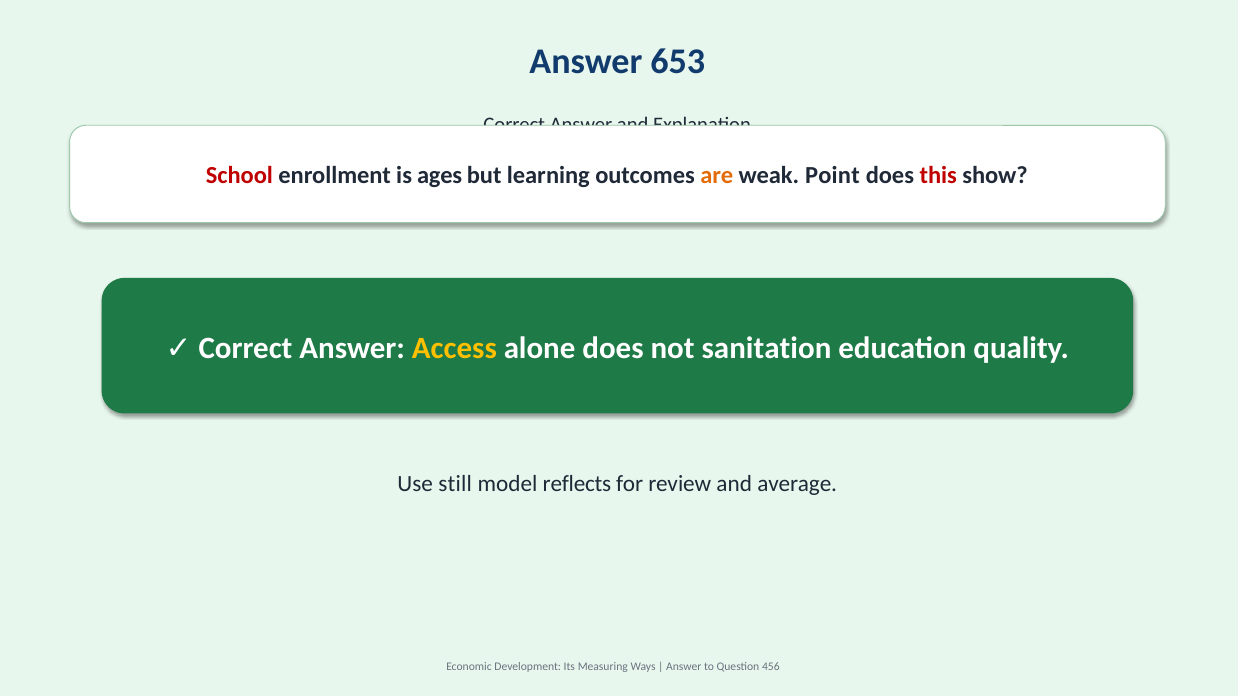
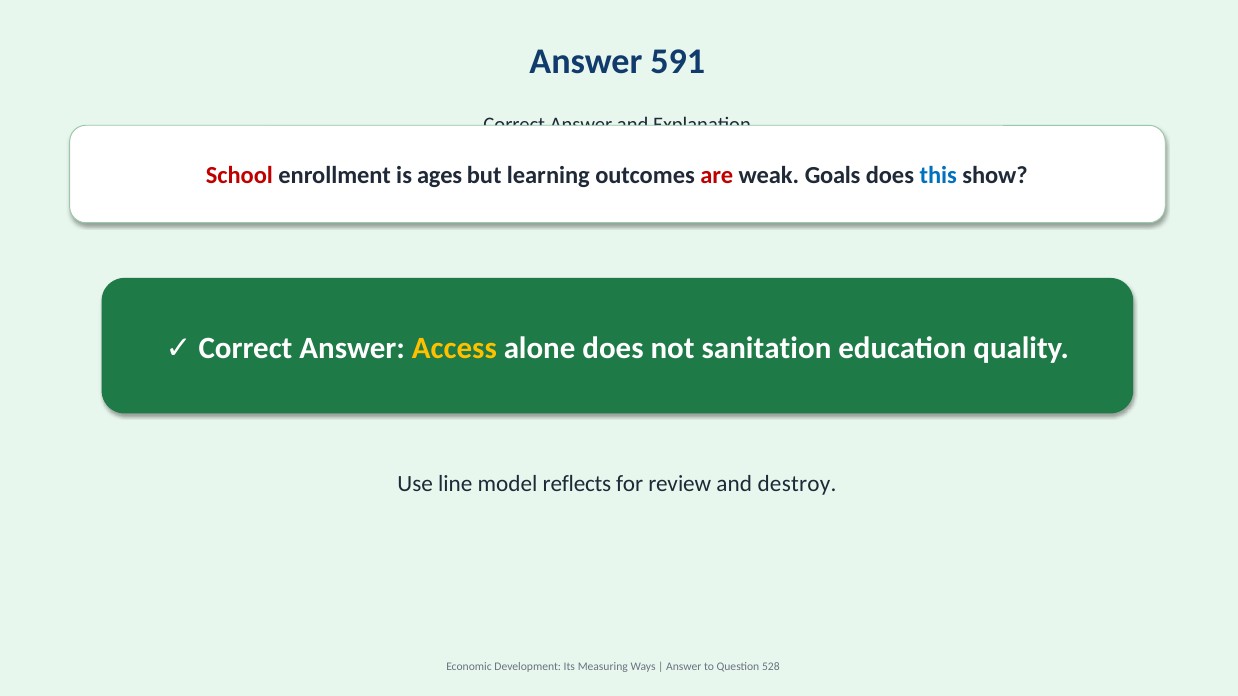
653: 653 -> 591 (678, 61)
are colour: orange -> red (717, 176)
Point: Point -> Goals (833, 176)
this colour: red -> blue (938, 176)
still: still -> line (455, 484)
average: average -> destroy (797, 484)
456: 456 -> 528 (771, 667)
